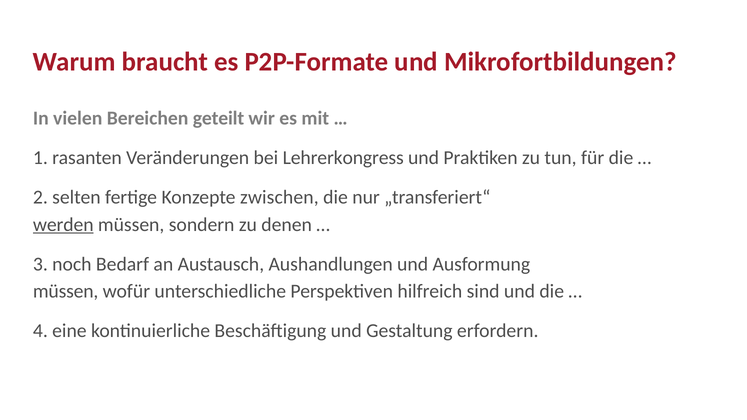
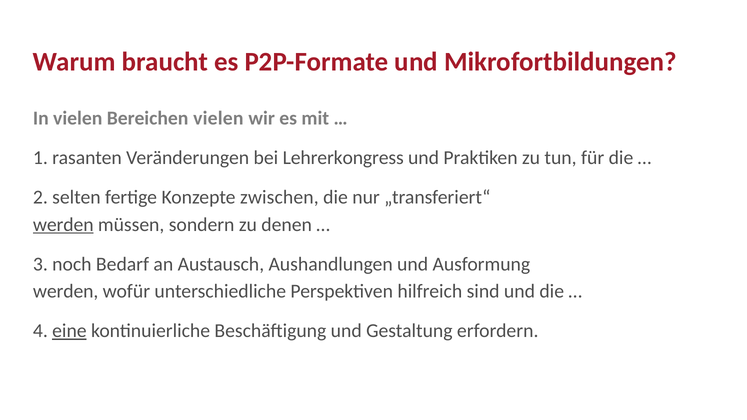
Bereichen geteilt: geteilt -> vielen (218, 118)
müssen: müssen -> werden (66, 291)
eine underline: none -> present (69, 331)
